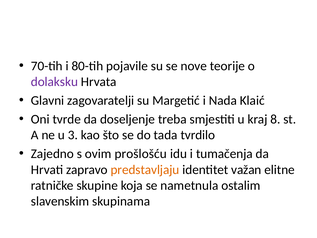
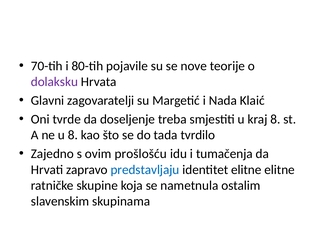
u 3: 3 -> 8 (73, 135)
predstavljaju colour: orange -> blue (145, 169)
identitet važan: važan -> elitne (246, 169)
